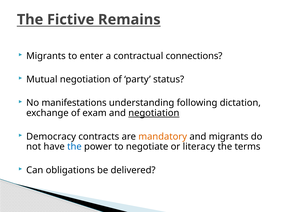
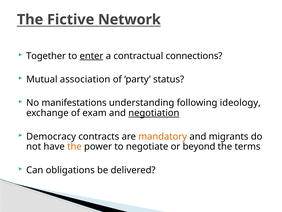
Remains: Remains -> Network (129, 20)
Migrants: Migrants -> Together (46, 56)
enter underline: none -> present (91, 56)
Mutual negotiation: negotiation -> association (85, 79)
dictation: dictation -> ideology (240, 103)
the colour: blue -> orange (74, 146)
literacy: literacy -> beyond (199, 146)
